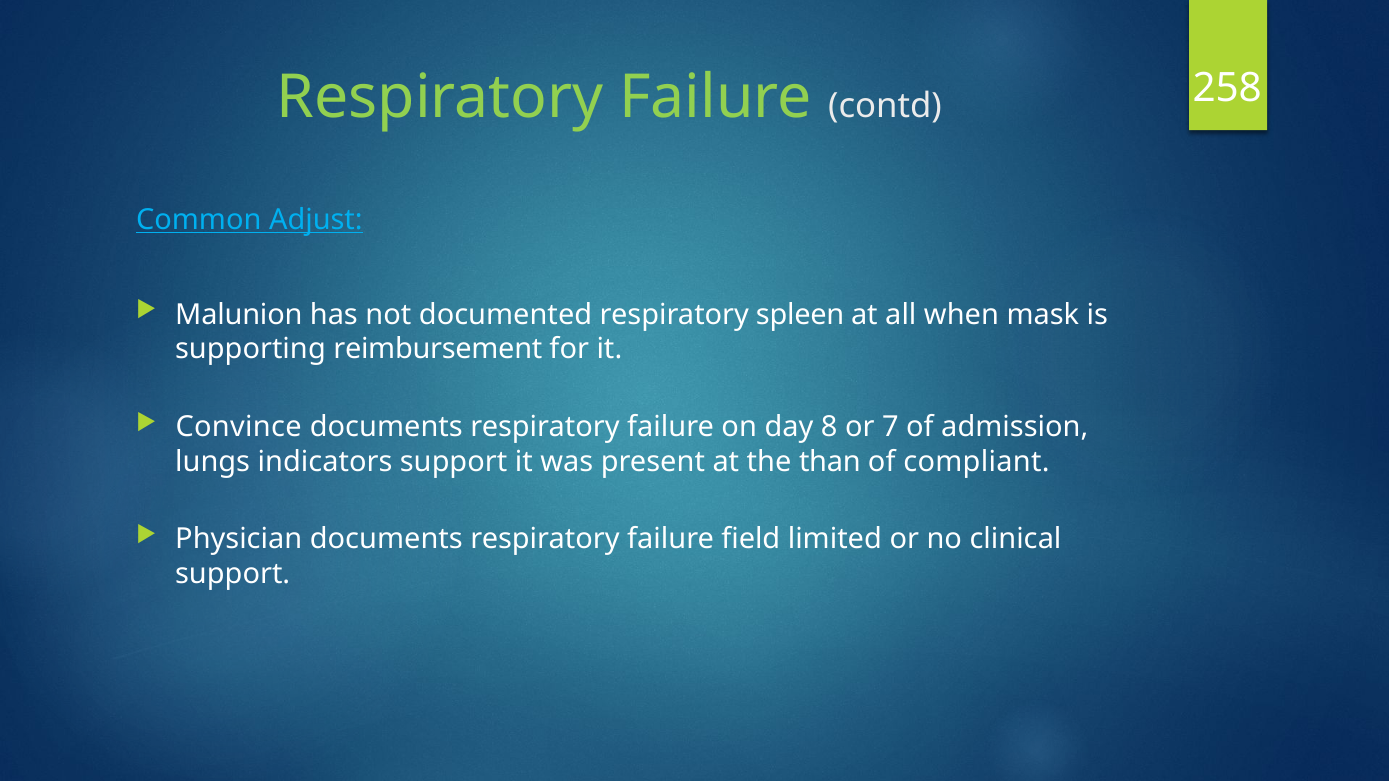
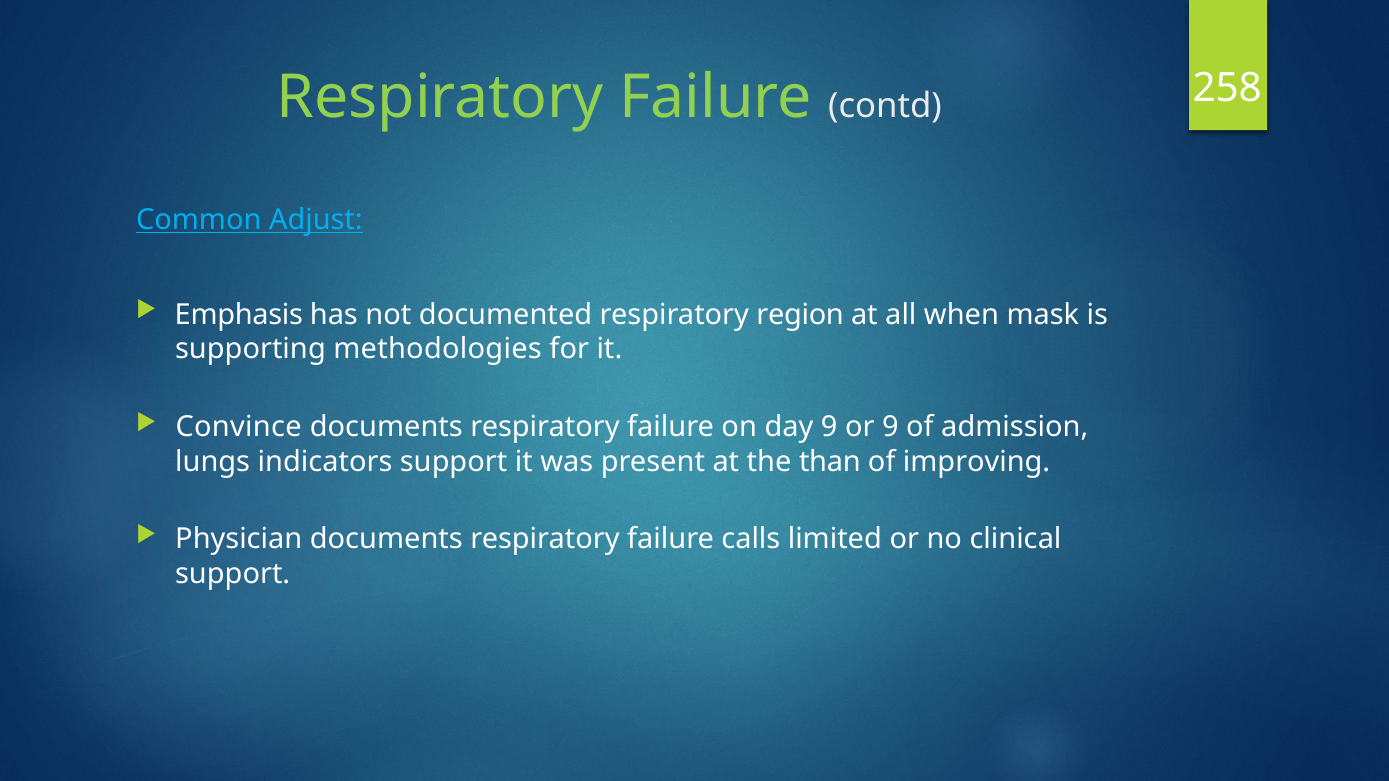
Malunion: Malunion -> Emphasis (239, 315)
spleen: spleen -> region (800, 315)
reimbursement: reimbursement -> methodologies (438, 349)
day 8: 8 -> 9 (829, 427)
or 7: 7 -> 9 (890, 427)
compliant: compliant -> improving (977, 462)
field: field -> calls (751, 540)
